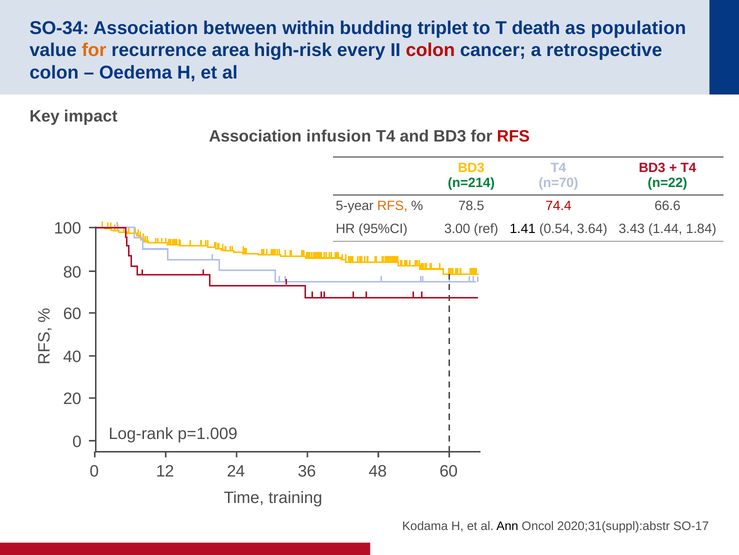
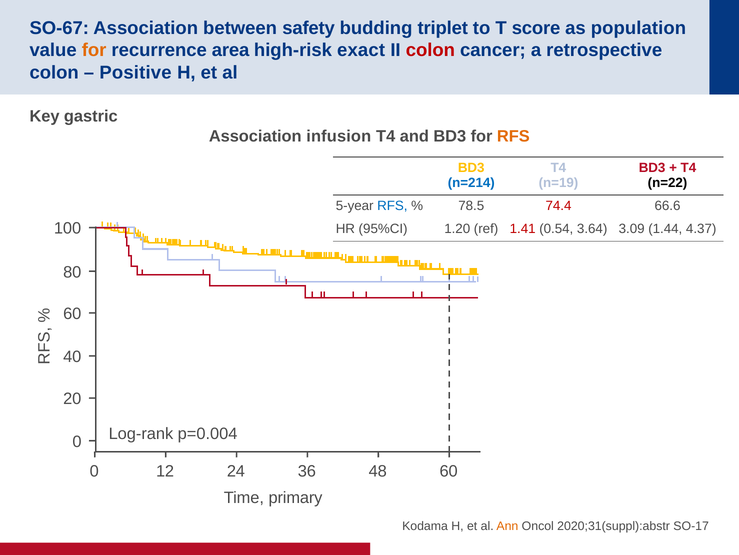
SO-34: SO-34 -> SO-67 (59, 28)
within: within -> safety (309, 28)
death: death -> score (536, 28)
every: every -> exact (361, 50)
Oedema: Oedema -> Positive (136, 72)
impact: impact -> gastric (91, 116)
RFS colour: red -> orange (513, 136)
n=214 colour: green -> blue (471, 182)
n=70: n=70 -> n=19 (558, 182)
n=22 colour: green -> black (668, 182)
RFS colour: orange -> blue (392, 205)
3.00: 3.00 -> 1.20 (457, 228)
1.41 colour: black -> red (523, 228)
3.43: 3.43 -> 3.09 (632, 228)
1.84: 1.84 -> 4.37 (701, 228)
p=1.009: p=1.009 -> p=0.004 (208, 433)
training: training -> primary (295, 497)
Ann colour: black -> orange (507, 525)
